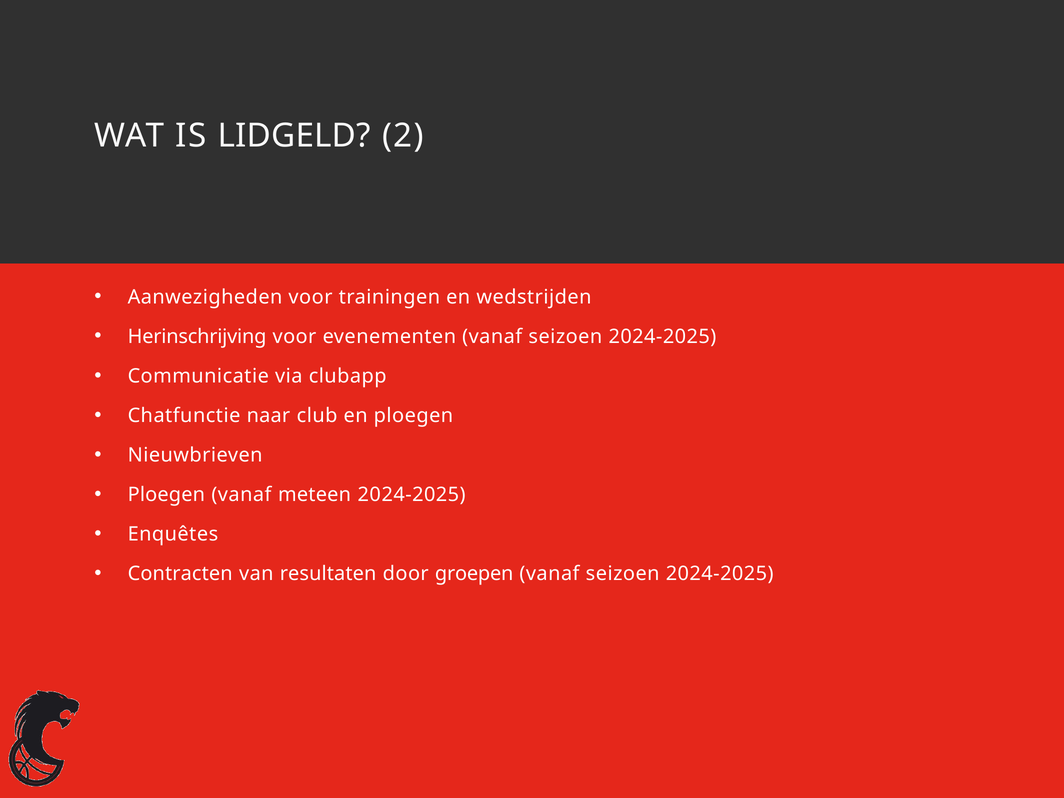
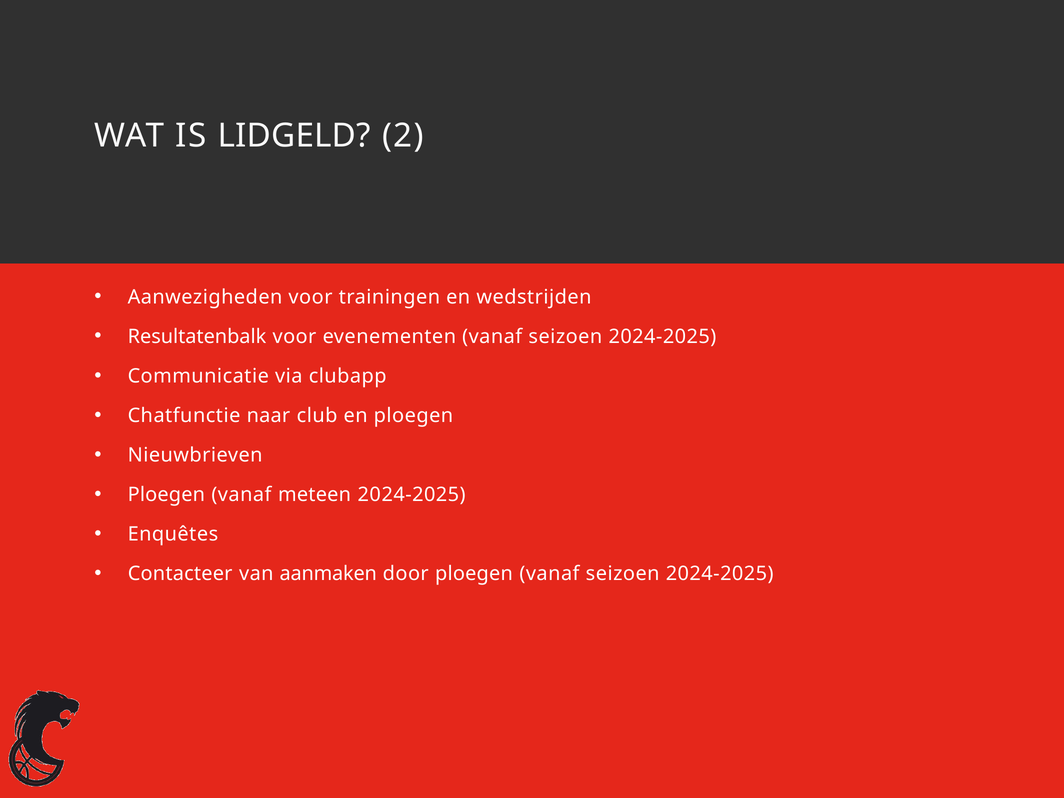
Herinschrijving: Herinschrijving -> Resultatenbalk (197, 337)
Contracten: Contracten -> Contacteer (180, 574)
resultaten: resultaten -> aanmaken (328, 574)
door groepen: groepen -> ploegen (474, 574)
